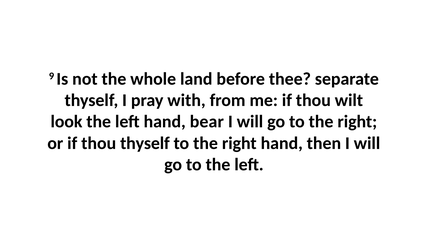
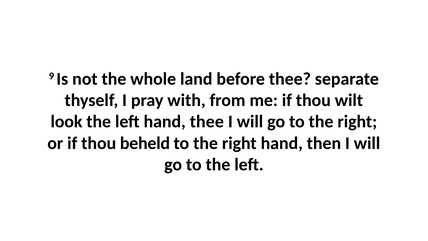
hand bear: bear -> thee (207, 122)
thou thyself: thyself -> beheld (145, 143)
